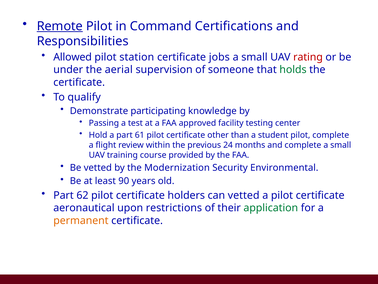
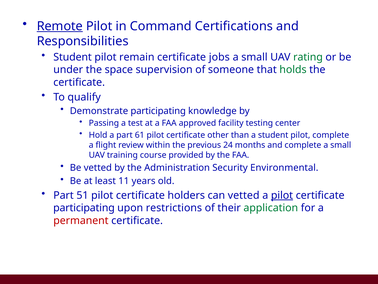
Allowed: Allowed -> Student (73, 57)
station: station -> remain (137, 57)
rating colour: red -> green (308, 57)
aerial: aerial -> space (119, 70)
Modernization: Modernization -> Administration (177, 168)
90: 90 -> 11 (124, 181)
62: 62 -> 51 (82, 195)
pilot underline: none -> present (282, 195)
aeronautical: aeronautical -> participating (84, 208)
permanent colour: orange -> red (81, 220)
